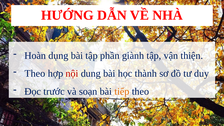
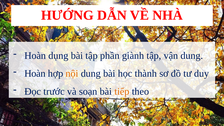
vận thiện: thiện -> dung (192, 56)
Theo: Theo -> Hoàn (35, 73)
nội colour: red -> orange (72, 73)
